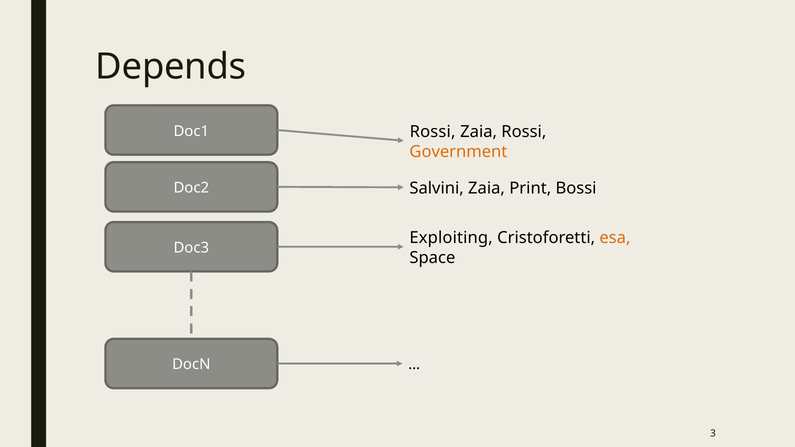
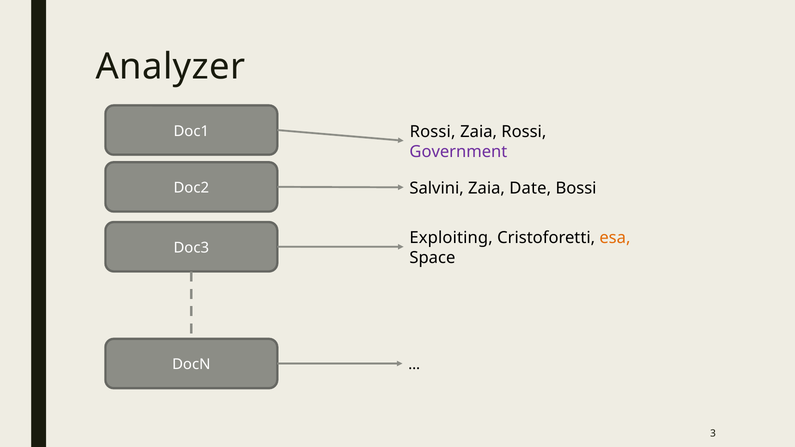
Depends: Depends -> Analyzer (171, 67)
Government colour: orange -> purple (458, 152)
Print: Print -> Date (530, 189)
